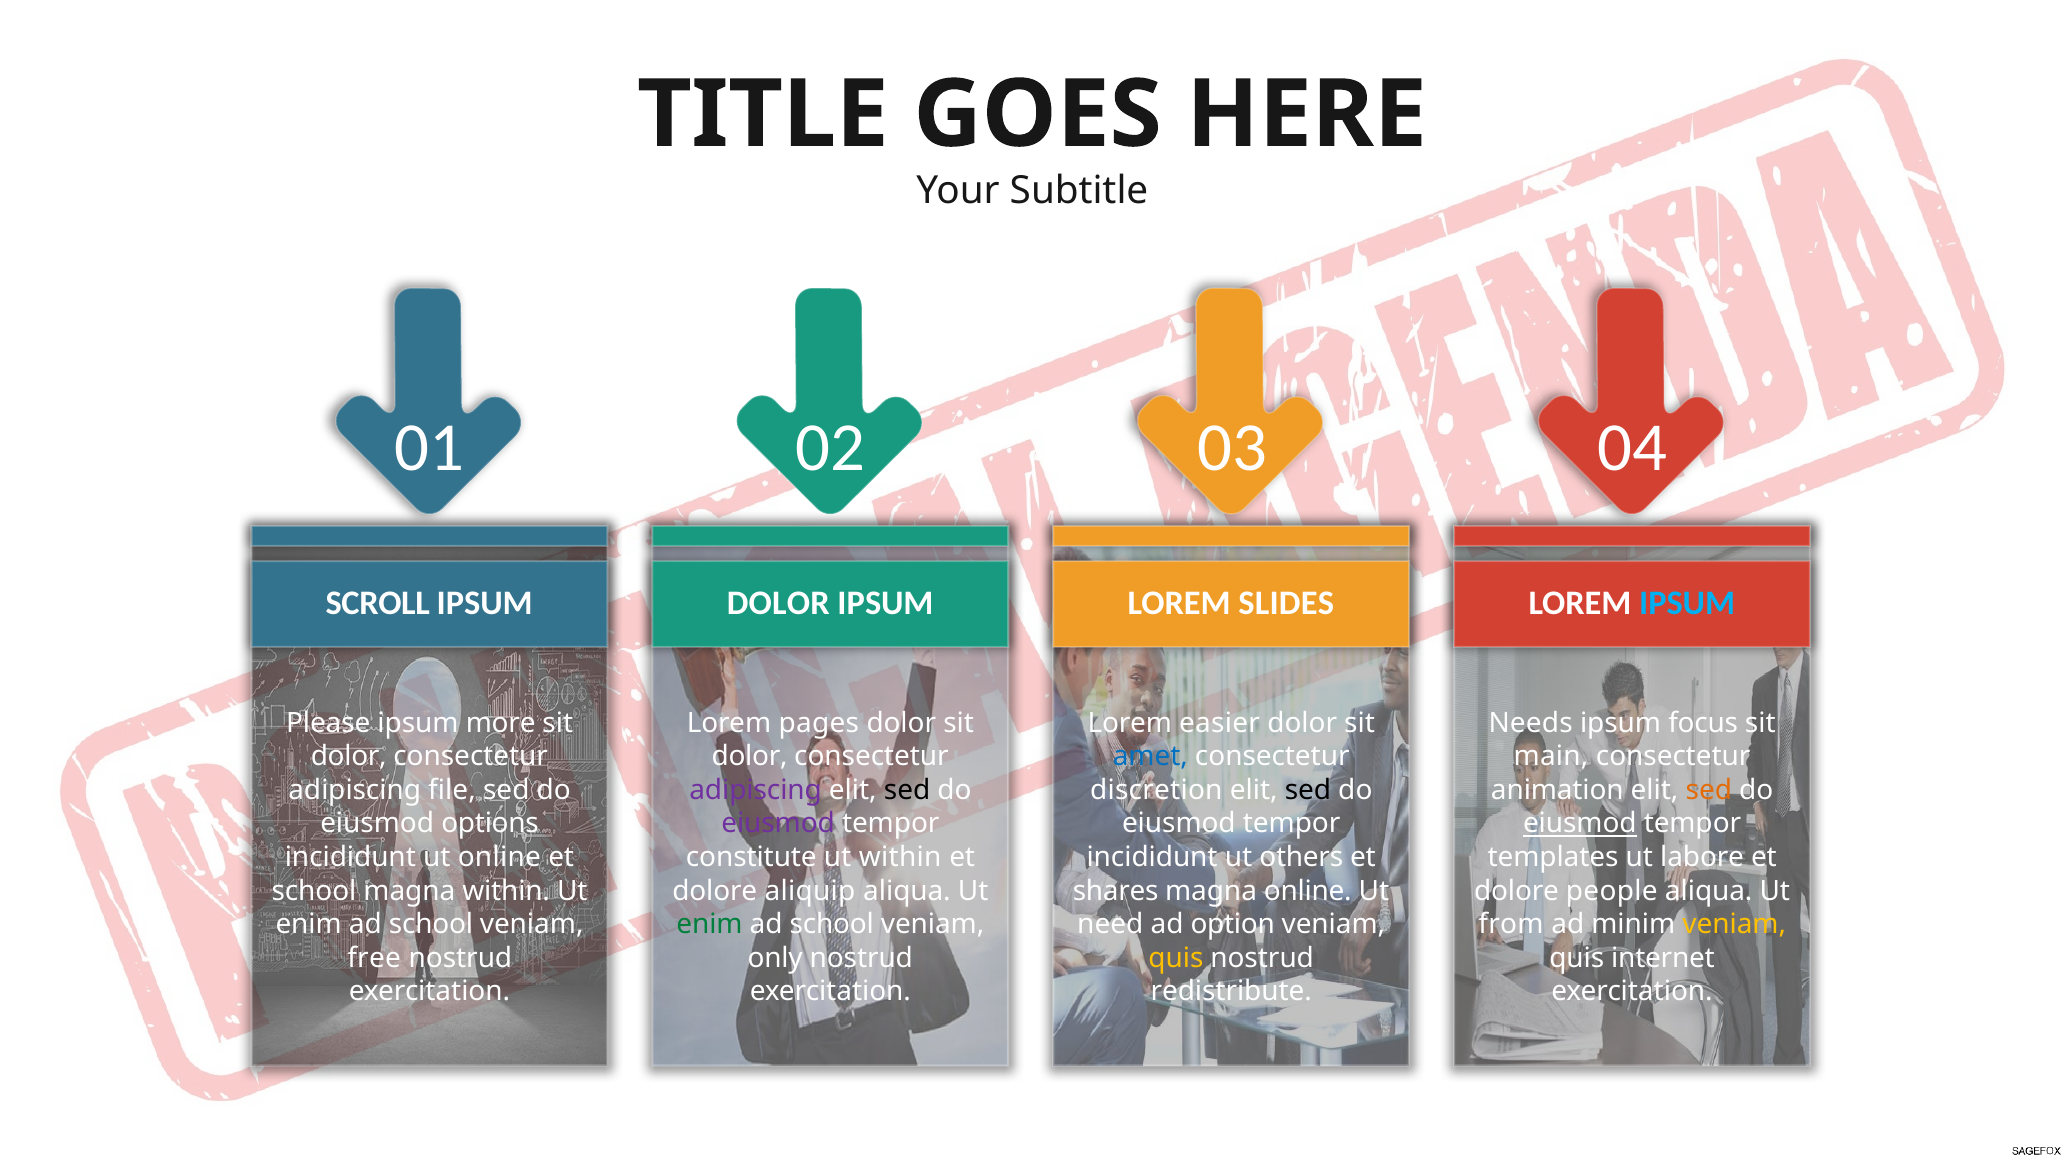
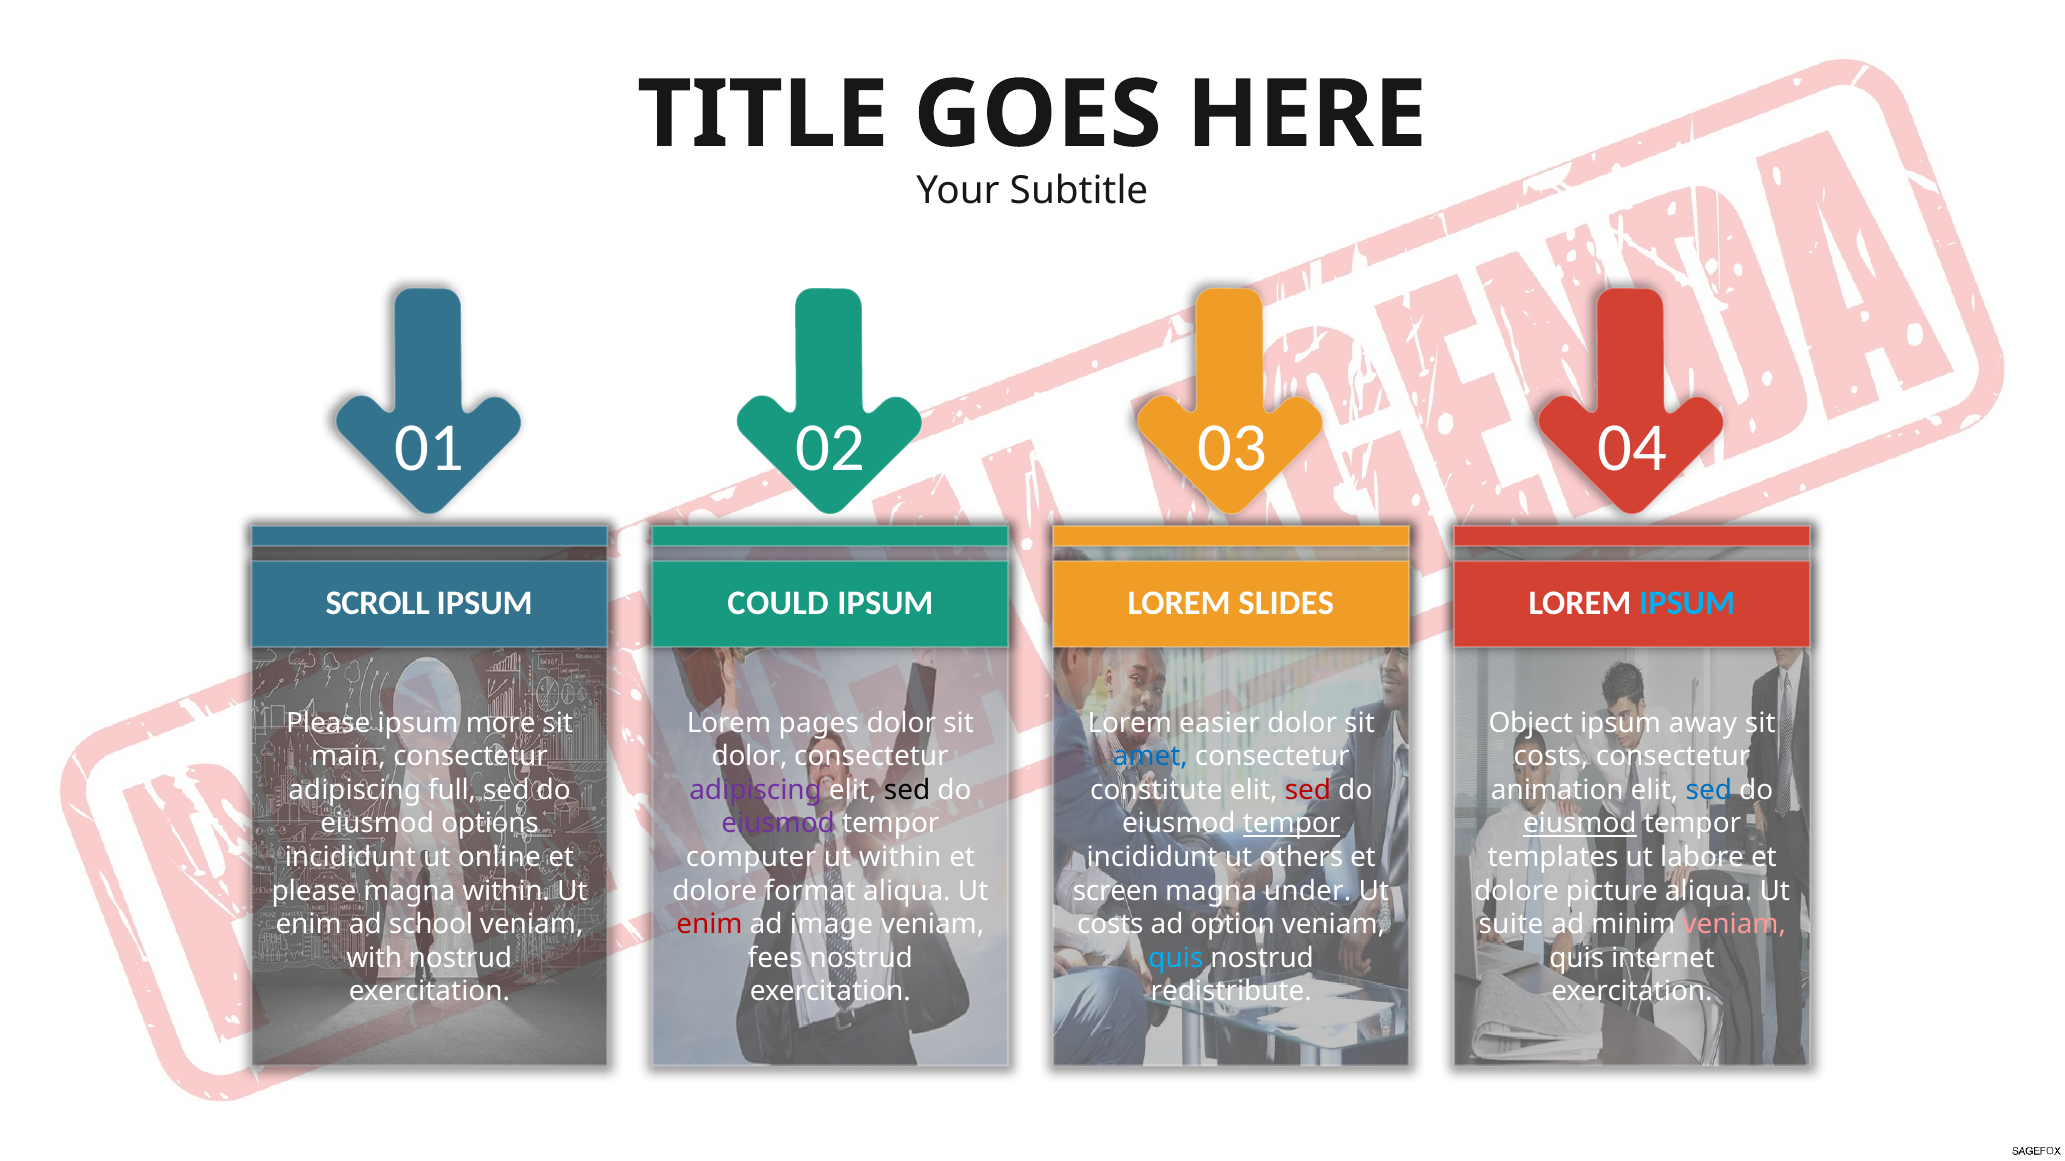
DOLOR: DOLOR -> COULD (778, 604)
Needs: Needs -> Object (1531, 723)
focus: focus -> away (1703, 723)
dolor: dolor -> main (349, 757)
main: main -> costs (1551, 757)
file: file -> full (452, 790)
discretion: discretion -> constitute (1156, 790)
sed colour: black -> red (1308, 790)
sed colour: orange -> blue (1709, 790)
tempor underline: none -> present (1292, 824)
constitute: constitute -> computer (751, 858)
school: school -> please (314, 891)
aliquip: aliquip -> format (810, 891)
shares: shares -> screen (1116, 891)
magna online: online -> under (1308, 891)
people: people -> picture (1612, 891)
enim colour: green -> red (710, 925)
school: school -> image (832, 925)
need: need -> costs (1110, 925)
from: from -> suite (1511, 925)
veniam colour: yellow -> pink (1734, 925)
free: free -> with (374, 958)
only: only -> fees (775, 958)
quis colour: yellow -> light blue (1176, 958)
